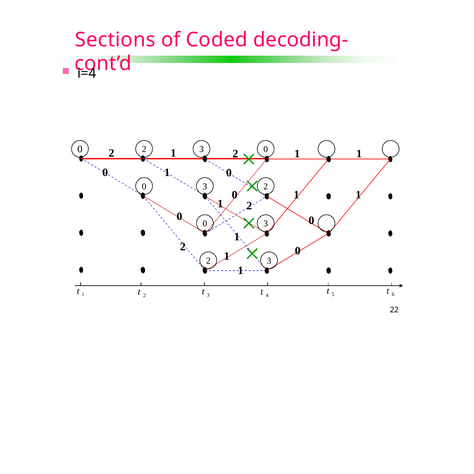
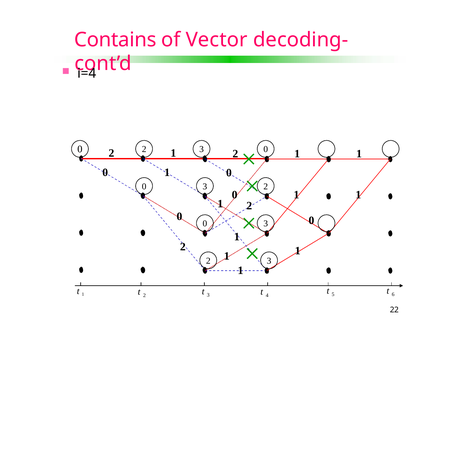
Sections: Sections -> Contains (115, 40)
Coded: Coded -> Vector (217, 40)
0: 0 -> 1 (298, 251)
